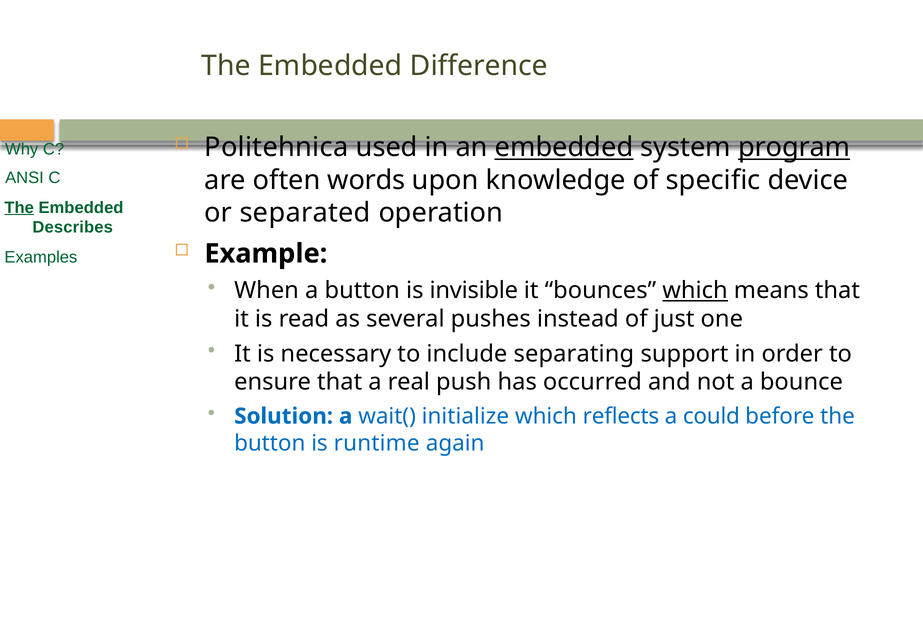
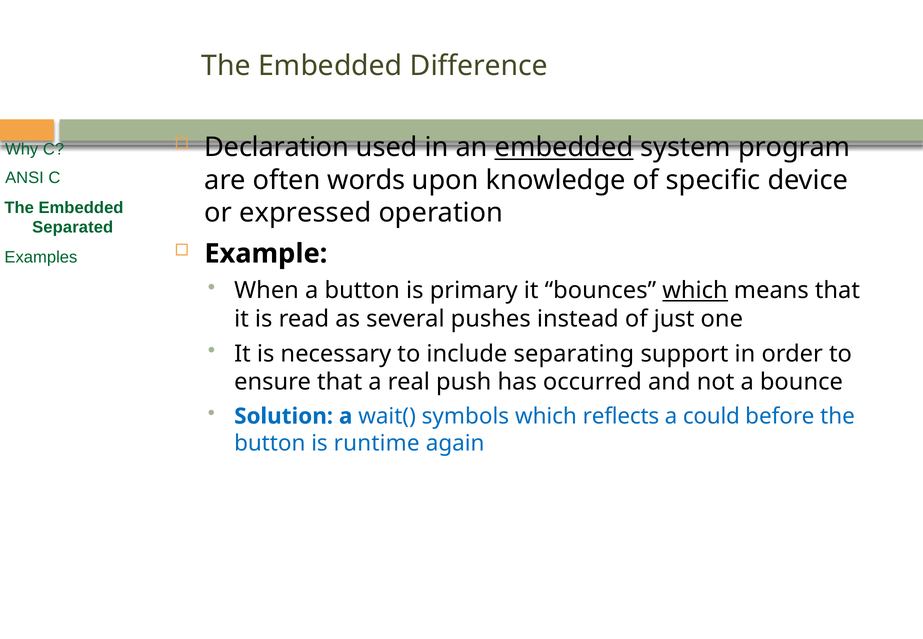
Politehnica: Politehnica -> Declaration (277, 147)
program underline: present -> none (794, 147)
The underline: present -> none (19, 208)
separated: separated -> expressed (305, 213)
Describes: Describes -> Separated (73, 227)
invisible: invisible -> primary (474, 290)
initialize: initialize -> symbols (465, 416)
